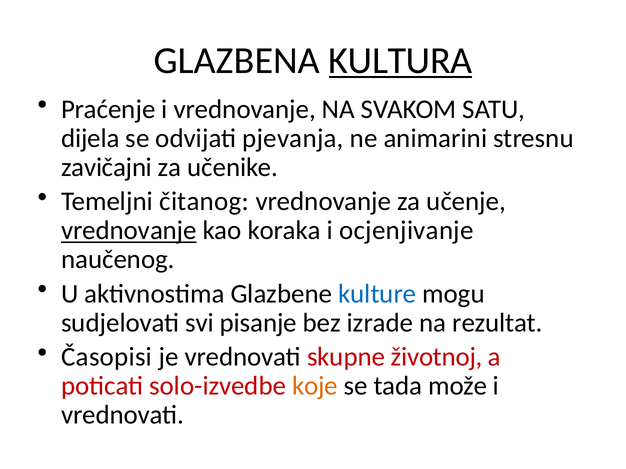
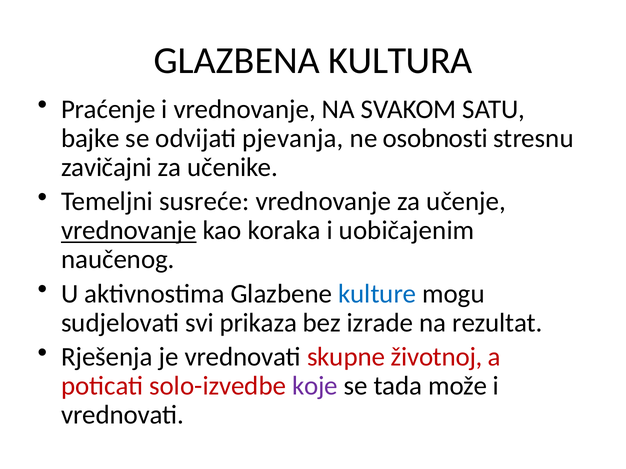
KULTURA underline: present -> none (401, 61)
dijela: dijela -> bajke (90, 138)
animarini: animarini -> osobnosti (436, 138)
čitanog: čitanog -> susreće (204, 202)
ocjenjivanje: ocjenjivanje -> uobičajenim (407, 231)
pisanje: pisanje -> prikaza (258, 323)
Časopisi: Časopisi -> Rješenja (107, 357)
koje colour: orange -> purple (315, 386)
